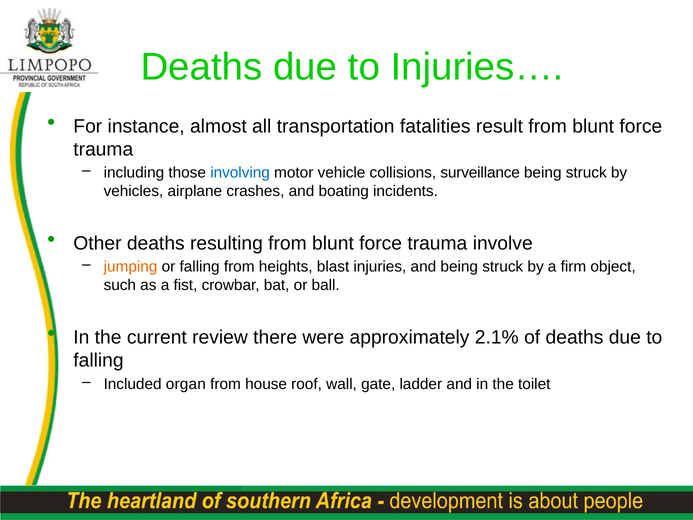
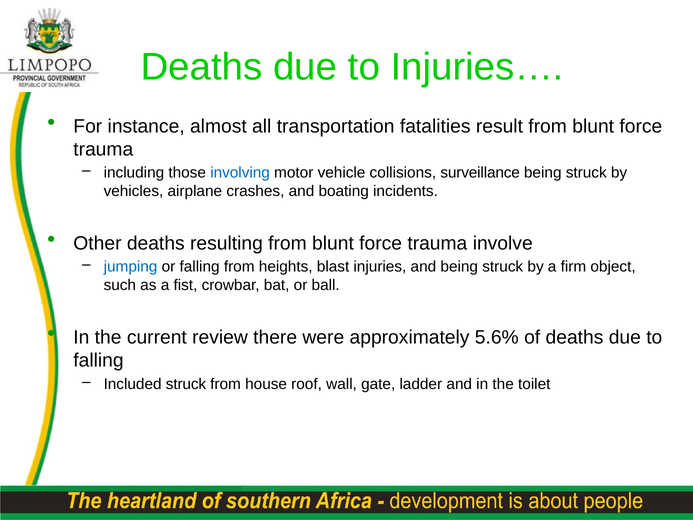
jumping colour: orange -> blue (131, 267)
2.1%: 2.1% -> 5.6% (497, 337)
Included organ: organ -> struck (186, 384)
